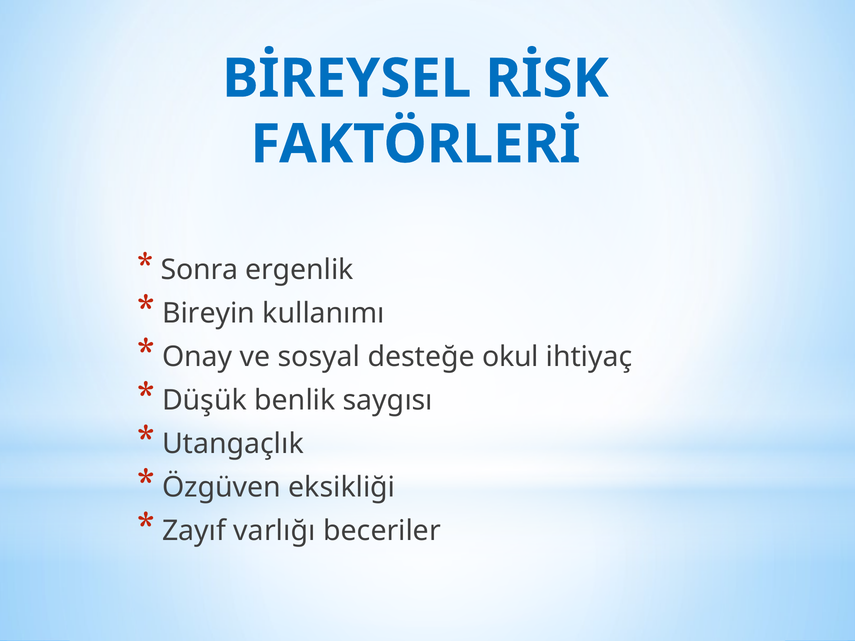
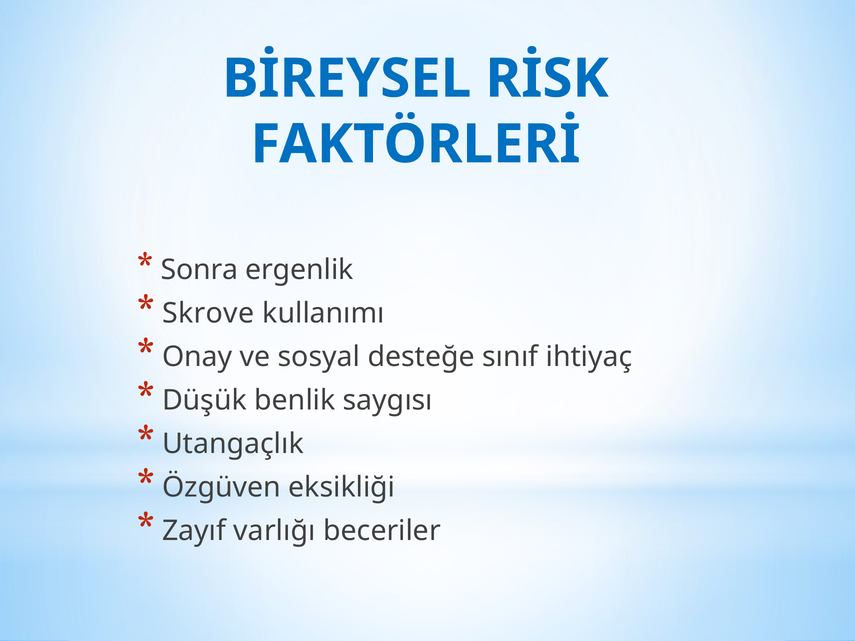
Bireyin: Bireyin -> Skrove (208, 314)
okul: okul -> sınıf (510, 357)
